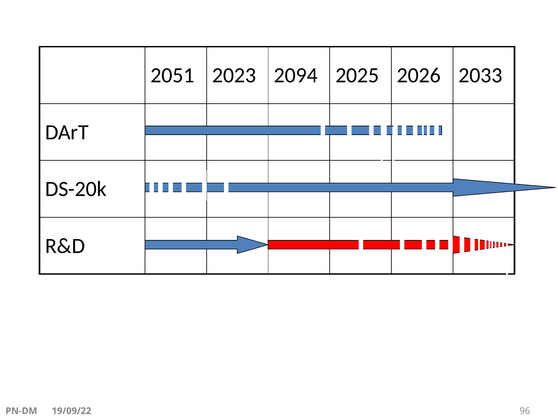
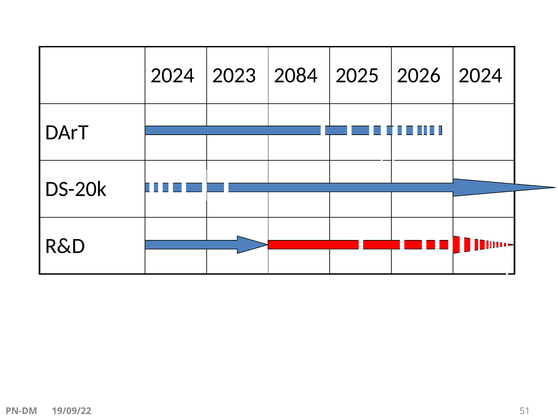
2051: 2051 -> 2024 (173, 75)
2094: 2094 -> 2084 (296, 75)
2026 2033: 2033 -> 2024 (481, 75)
96: 96 -> 51 (525, 410)
